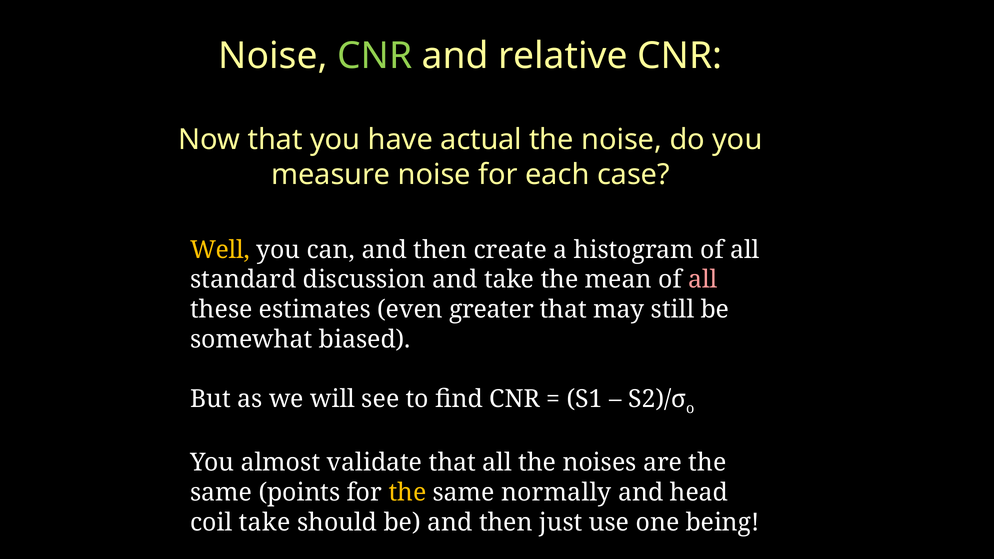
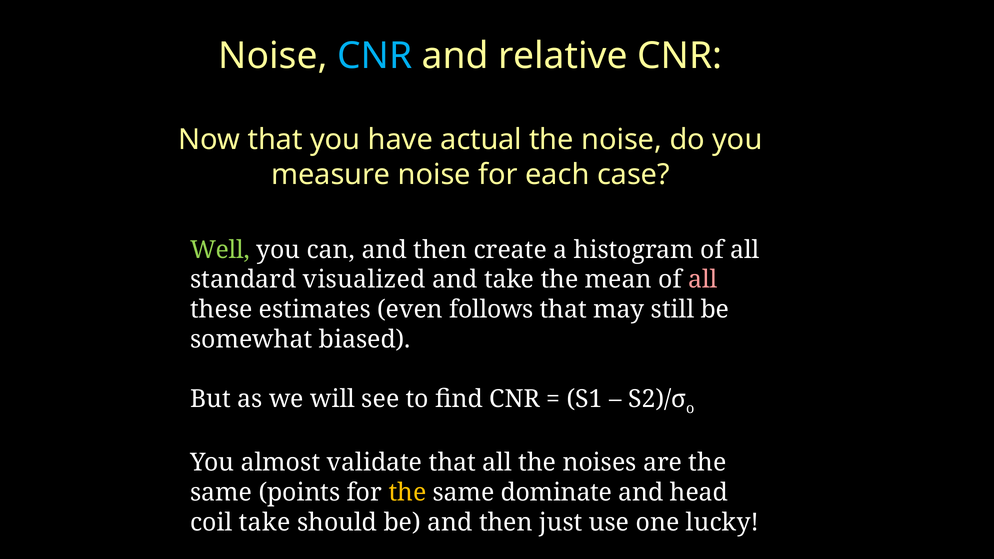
CNR colour: light green -> light blue (375, 56)
Well colour: yellow -> light green (220, 250)
discussion: discussion -> visualized (364, 280)
greater: greater -> follows (491, 310)
normally: normally -> dominate (557, 493)
being: being -> lucky (722, 522)
